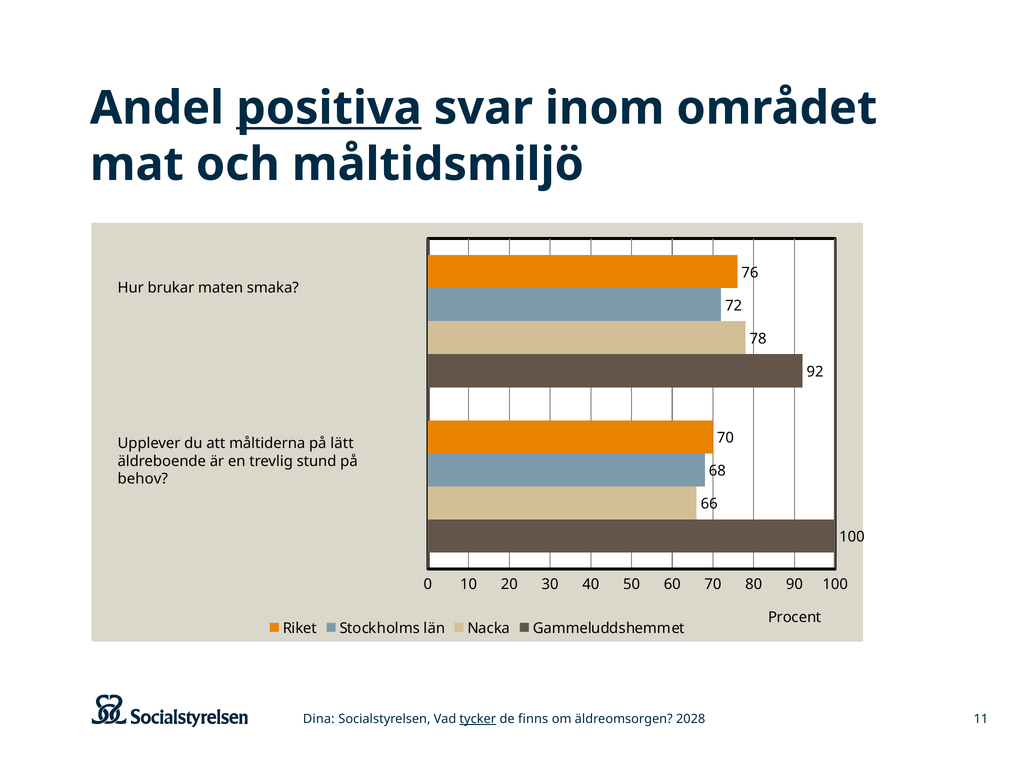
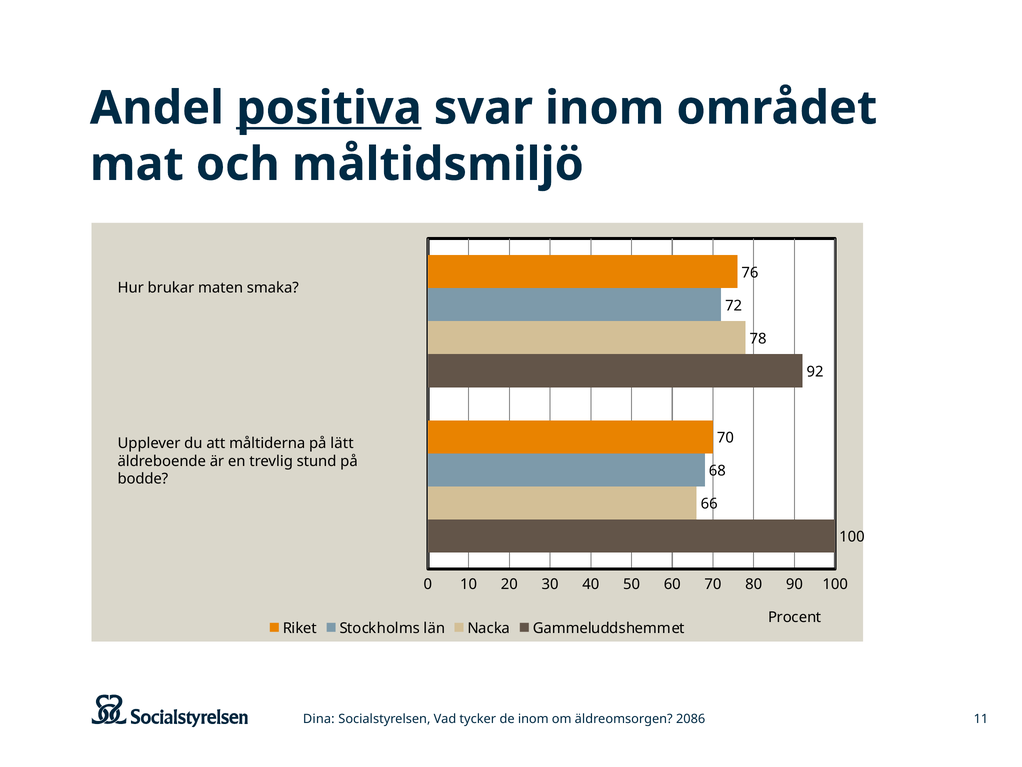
behov: behov -> bodde (143, 479)
tycker underline: present -> none (478, 718)
de finns: finns -> inom (533, 718)
2028: 2028 -> 2086 (691, 718)
